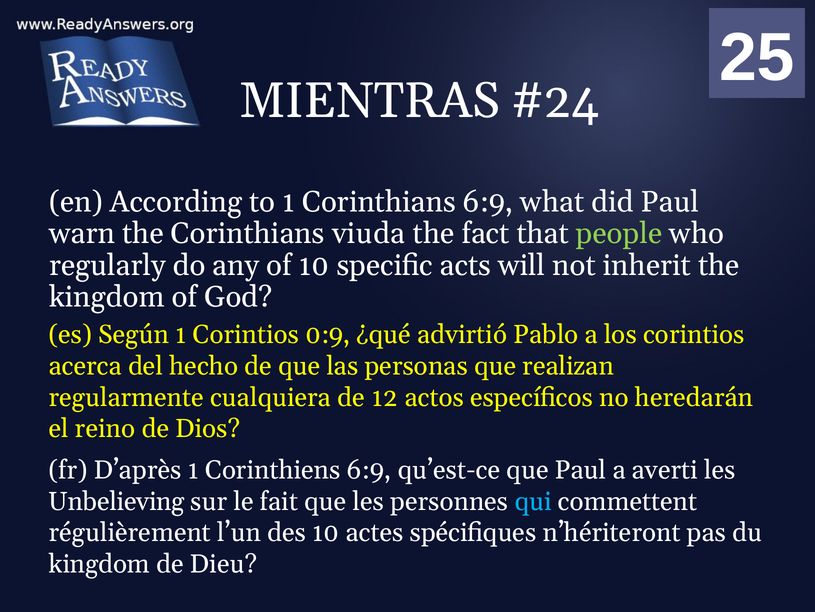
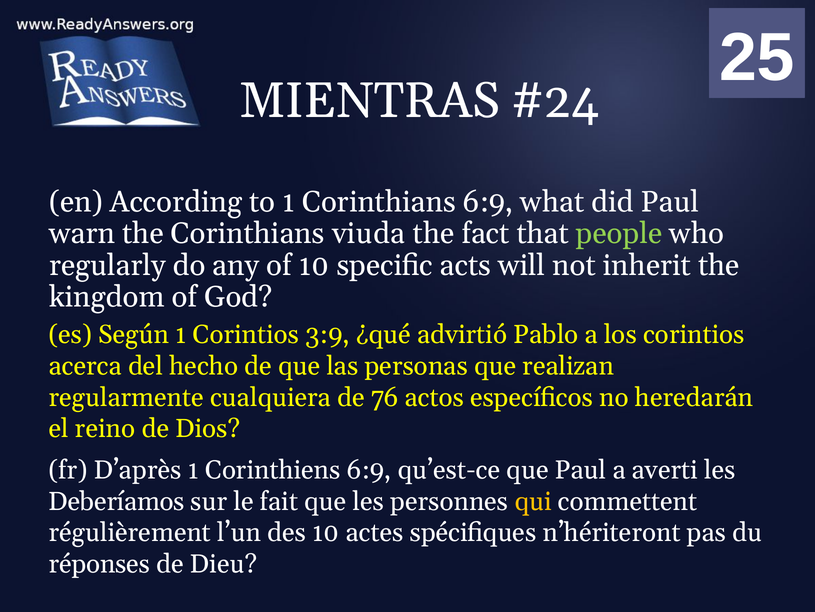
0:9: 0:9 -> 3:9 (328, 334)
de 12: 12 -> 76 (385, 397)
Unbelieving: Unbelieving -> Deberíamos (117, 501)
qui colour: light blue -> yellow (533, 501)
kingdom: kingdom -> réponses (99, 563)
